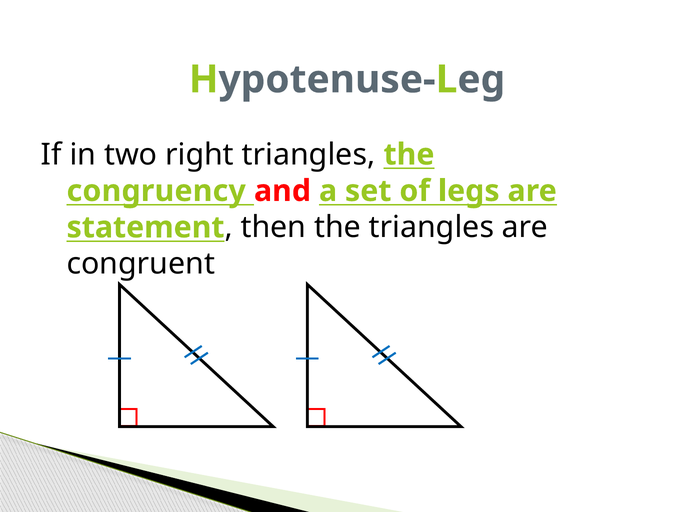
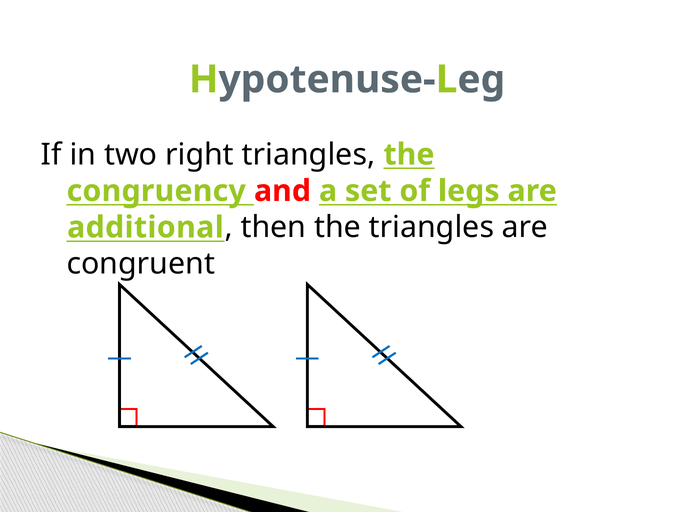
statement: statement -> additional (145, 227)
